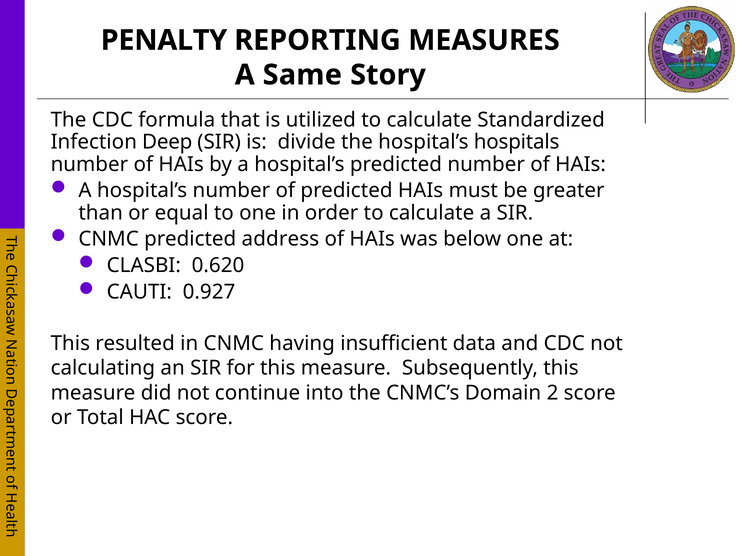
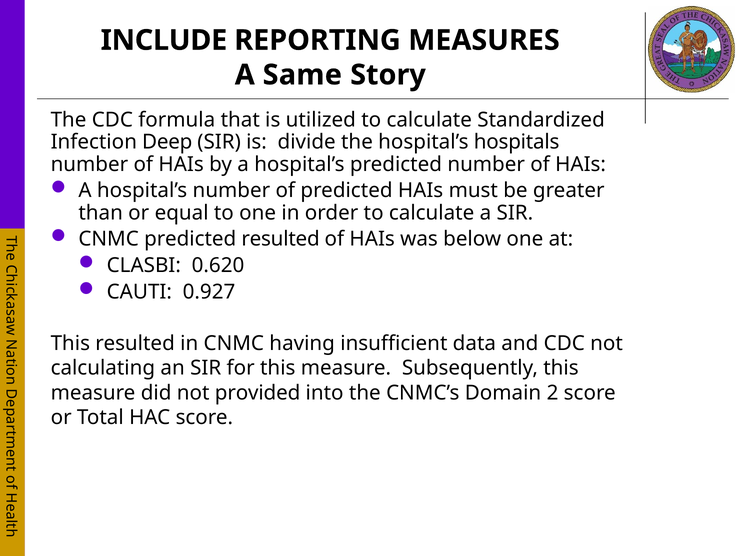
PENALTY: PENALTY -> INCLUDE (164, 40)
predicted address: address -> resulted (281, 239)
continue: continue -> provided (258, 393)
